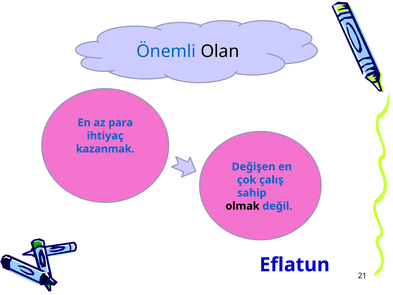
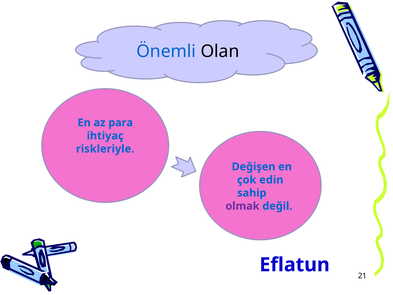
kazanmak: kazanmak -> riskleriyle (105, 149)
çalış: çalış -> edin (271, 180)
olmak colour: black -> purple (243, 206)
